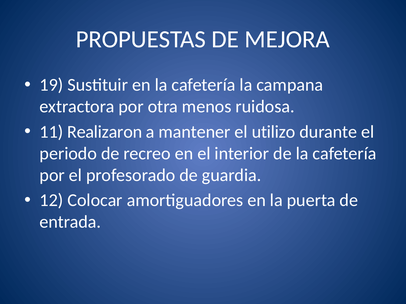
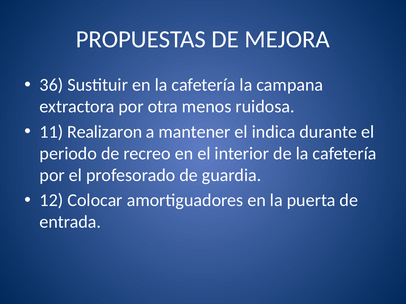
19: 19 -> 36 (51, 85)
utilizo: utilizo -> indica (274, 132)
